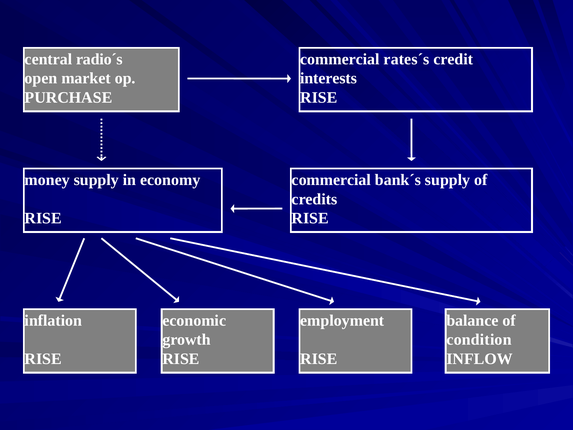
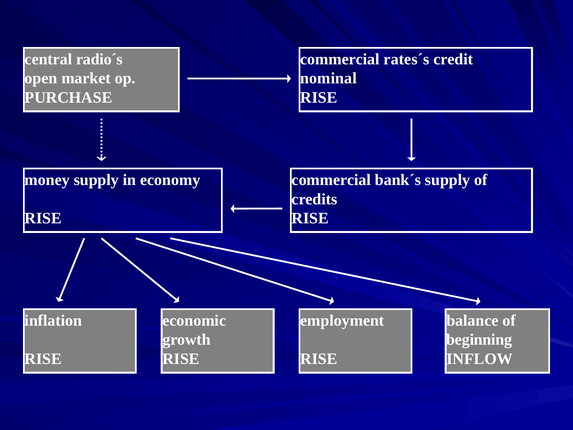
interests: interests -> nominal (328, 78)
condition: condition -> beginning (479, 340)
